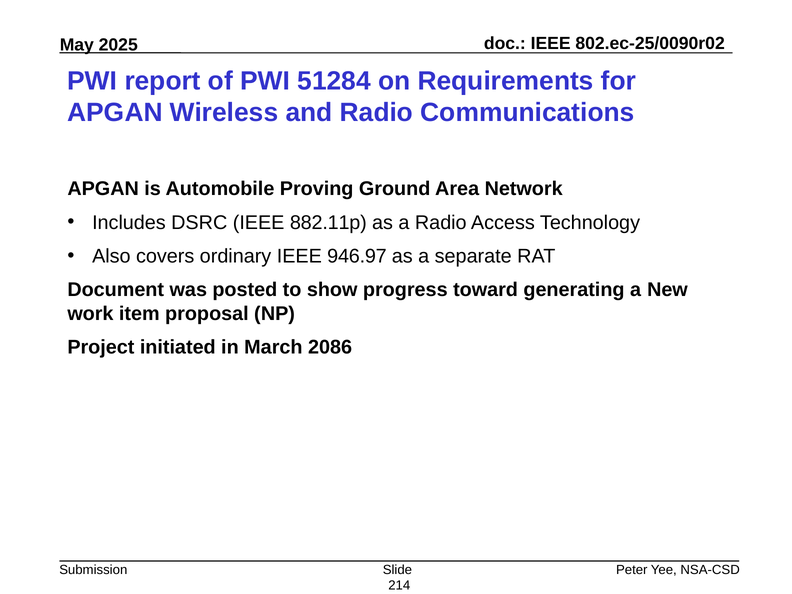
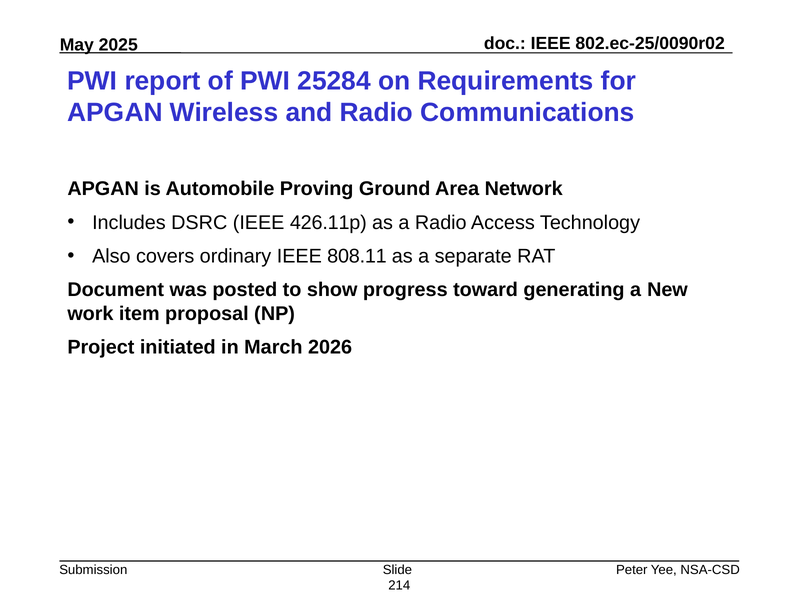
51284: 51284 -> 25284 (334, 81)
882.11p: 882.11p -> 426.11p (328, 223)
946.97: 946.97 -> 808.11 (357, 256)
2086: 2086 -> 2026 (330, 347)
